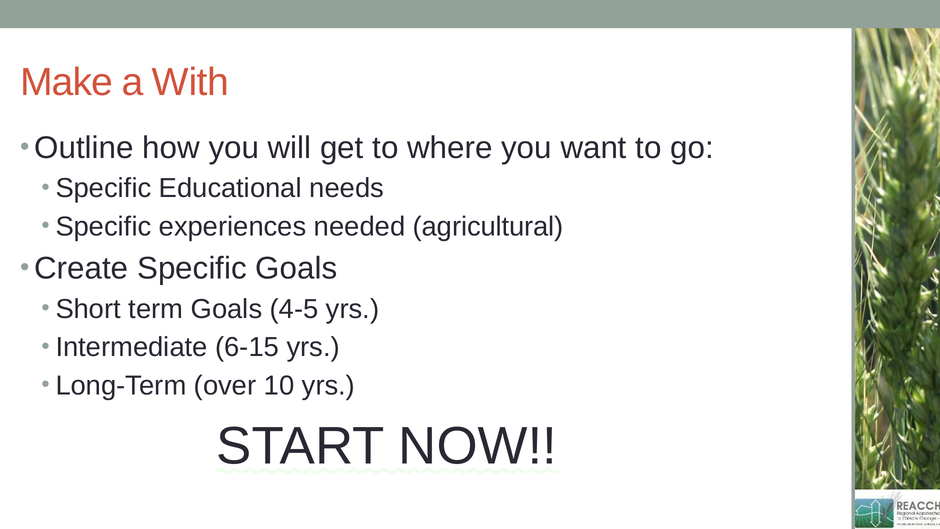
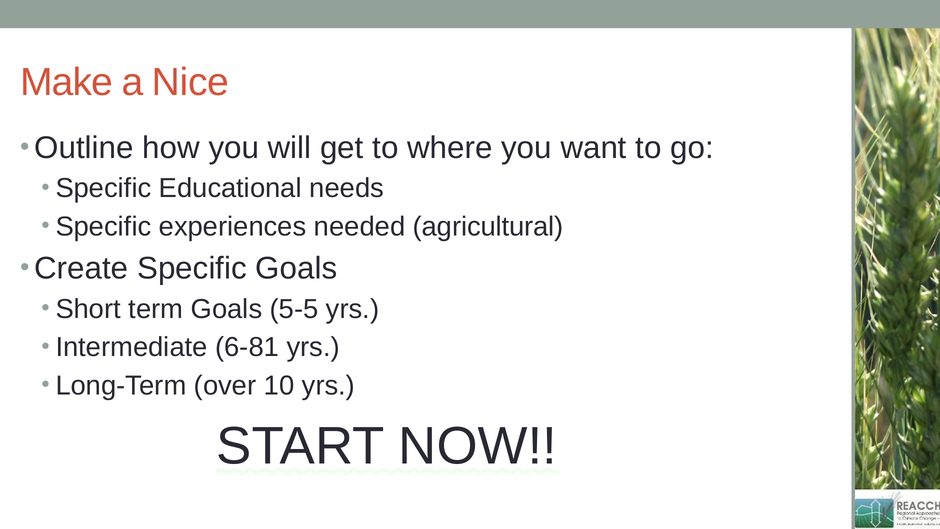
With: With -> Nice (191, 82)
4-5: 4-5 -> 5-5 (294, 309)
6-15: 6-15 -> 6-81 (247, 347)
